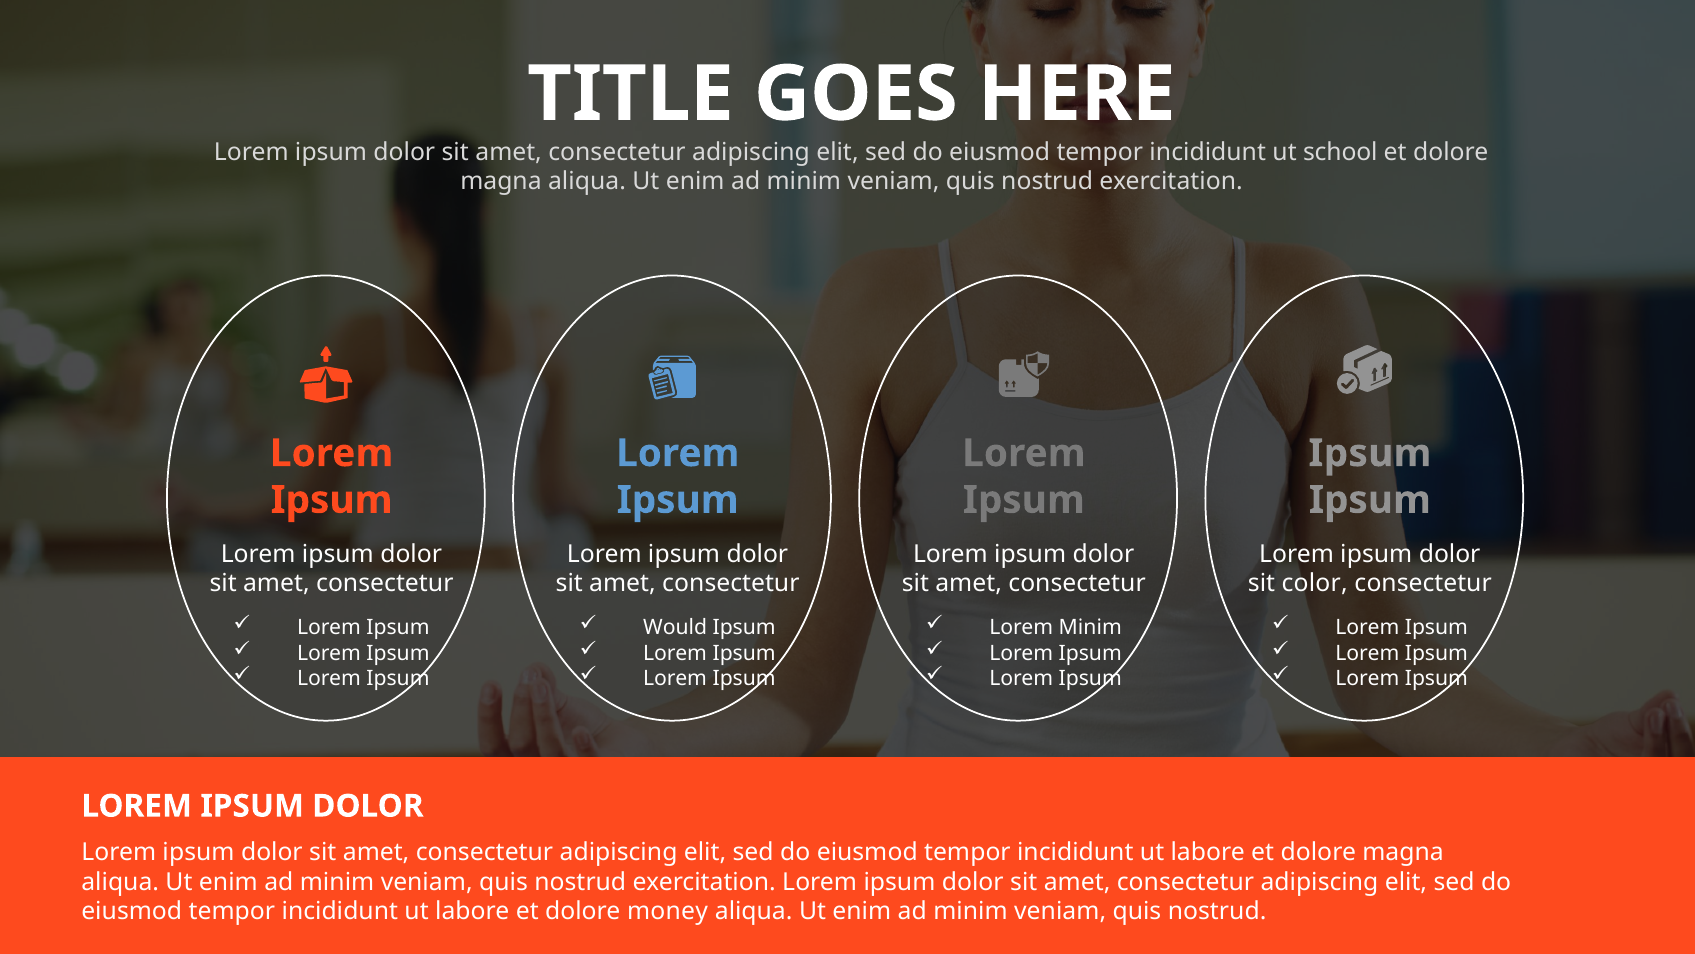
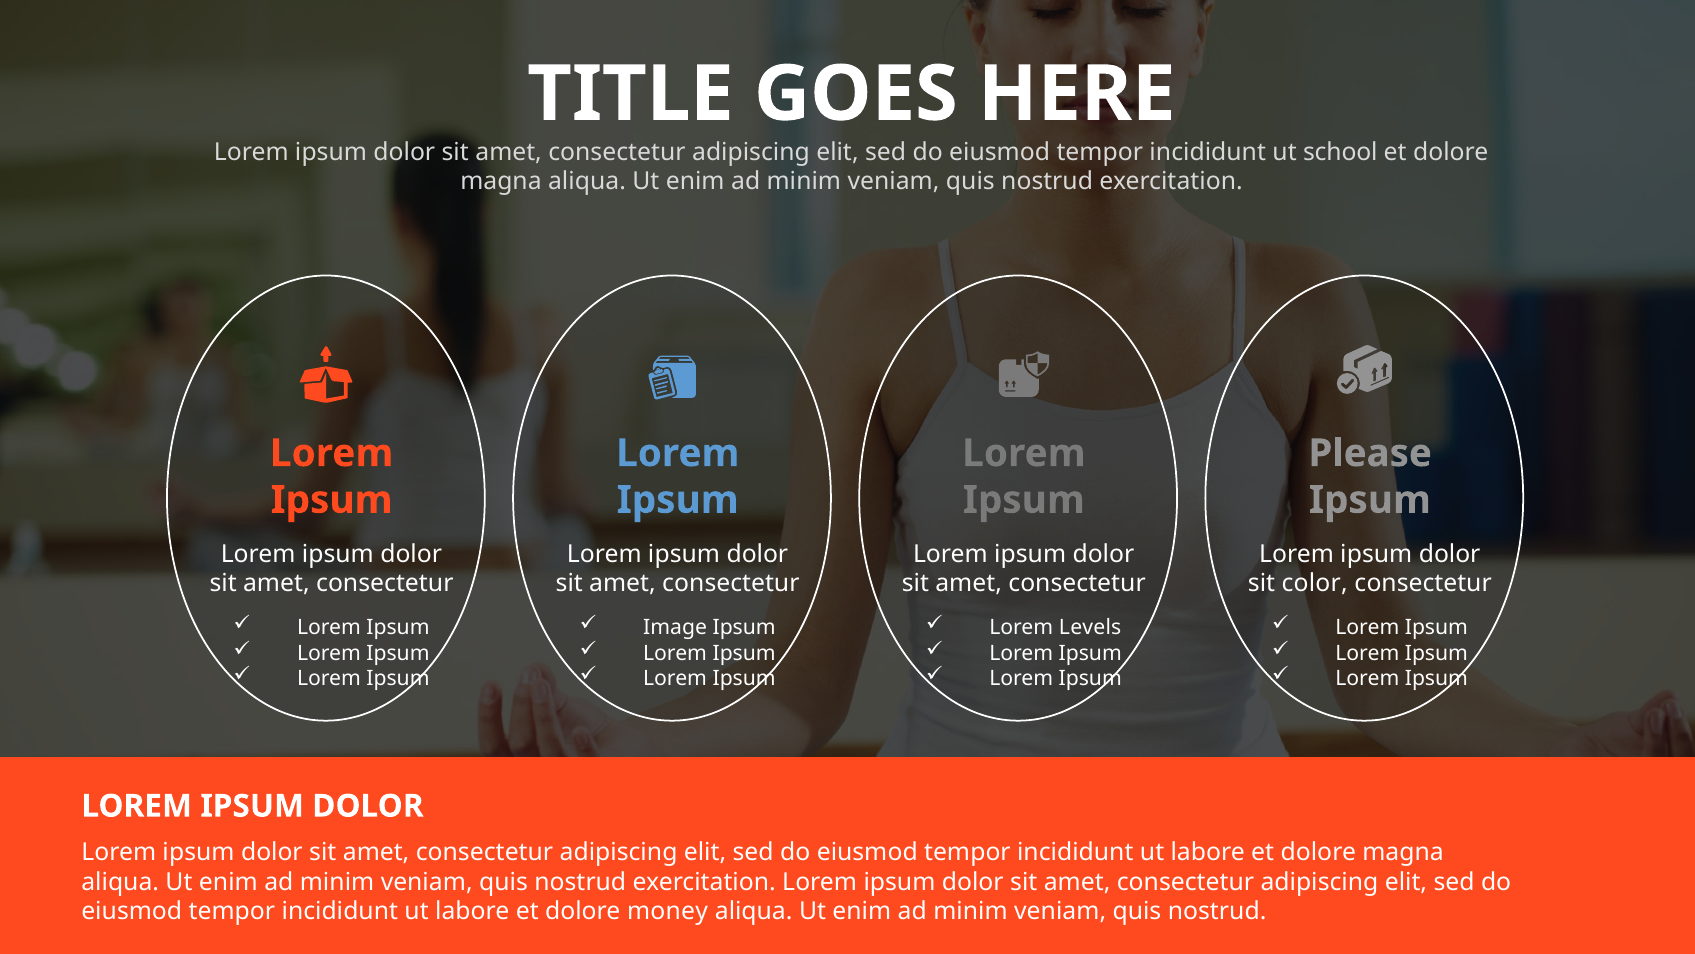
Ipsum: Ipsum -> Please (1370, 453)
Would: Would -> Image (675, 628)
Lorem Minim: Minim -> Levels (1090, 628)
